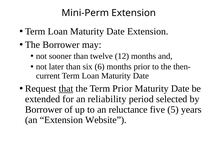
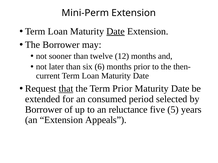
Date underline: none -> present (116, 31)
reliability: reliability -> consumed (107, 99)
Website: Website -> Appeals (106, 120)
